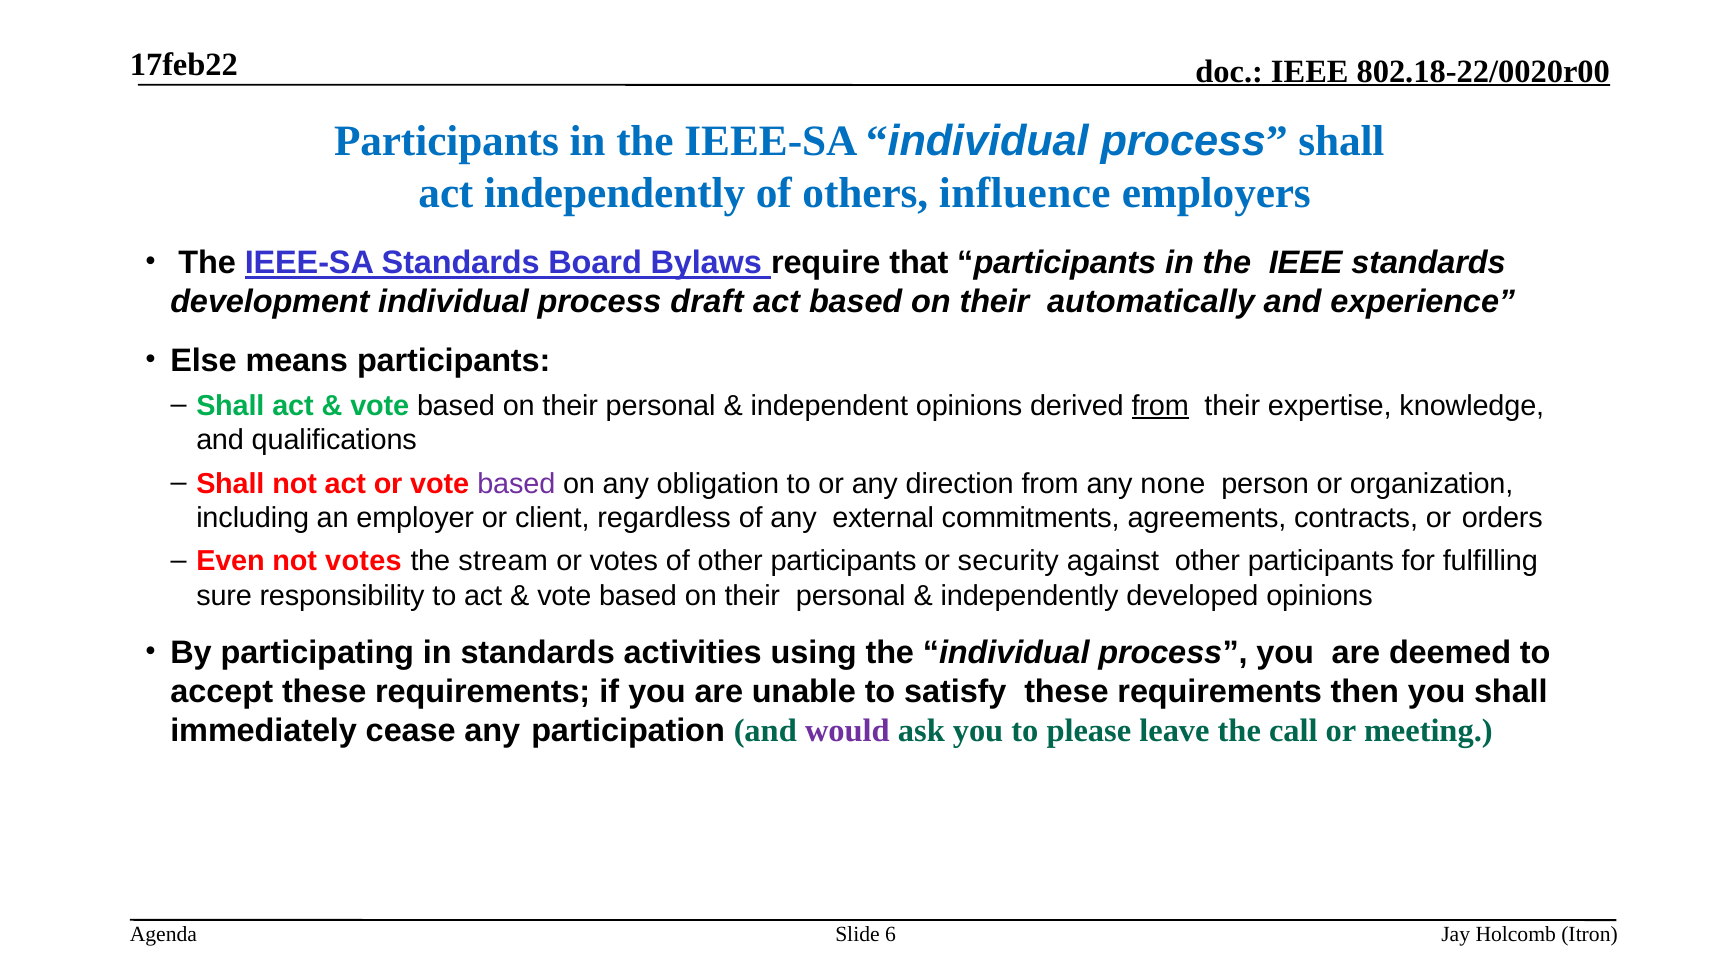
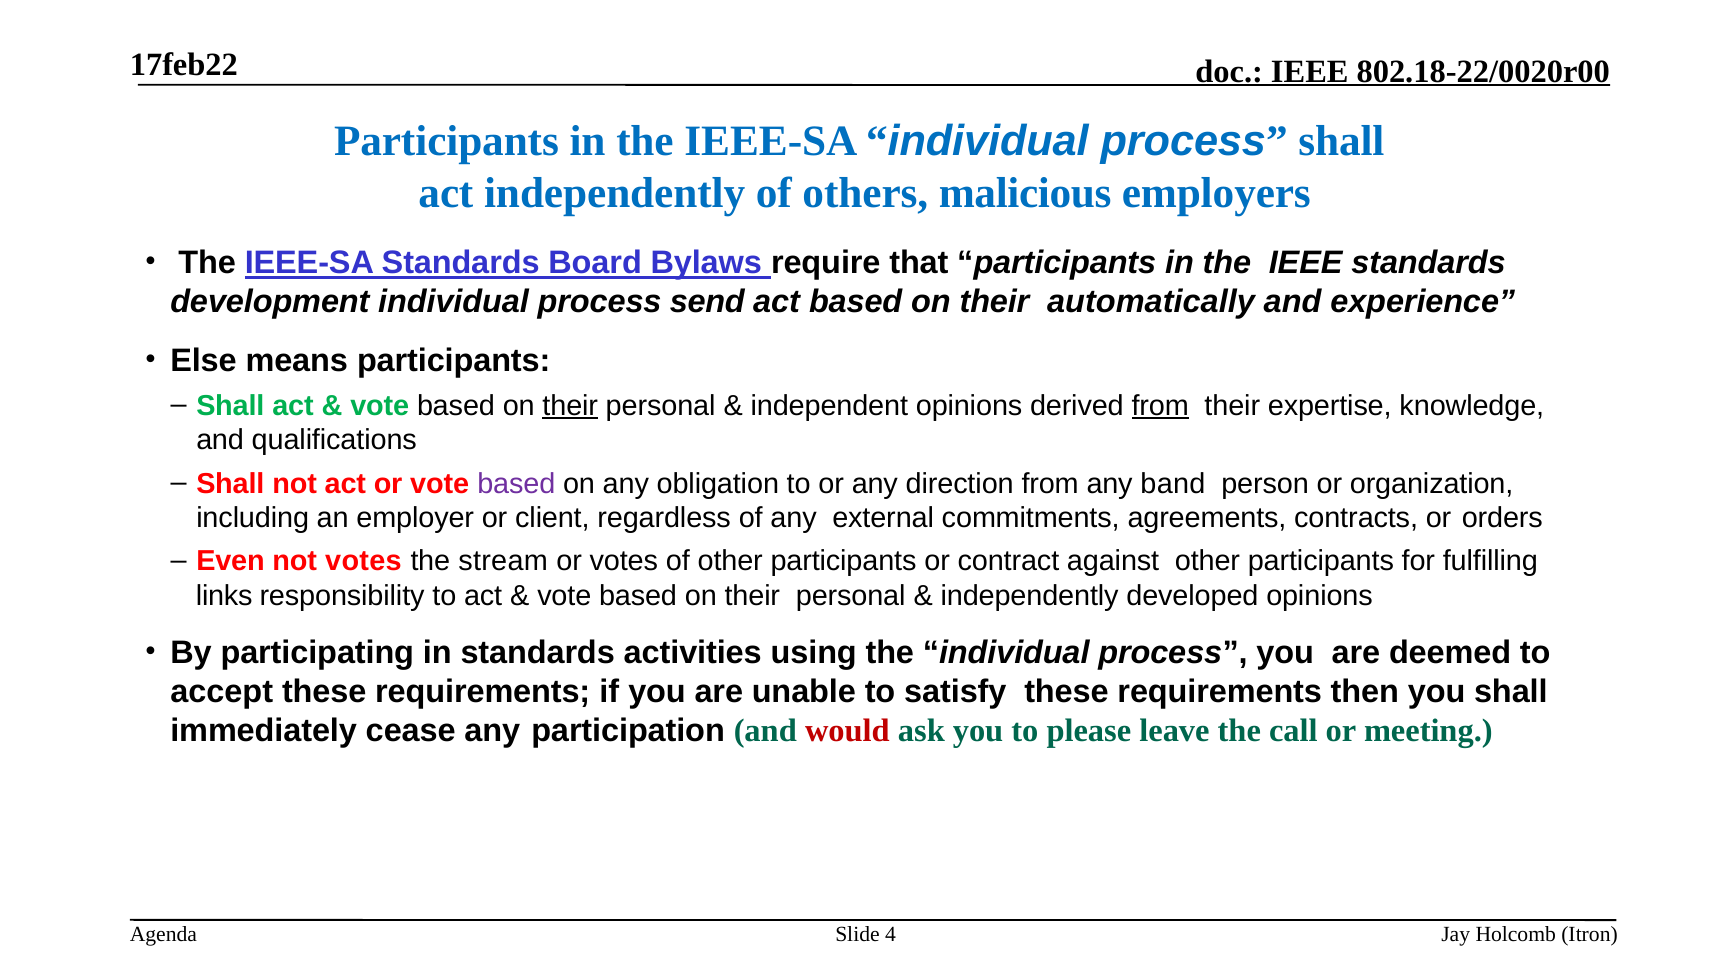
influence: influence -> malicious (1025, 193)
draft: draft -> send (707, 302)
their underline: none -> present (570, 406)
none: none -> band (1173, 484)
security: security -> contract (1008, 561)
sure: sure -> links (224, 596)
would colour: purple -> red (847, 730)
6: 6 -> 4 (891, 934)
